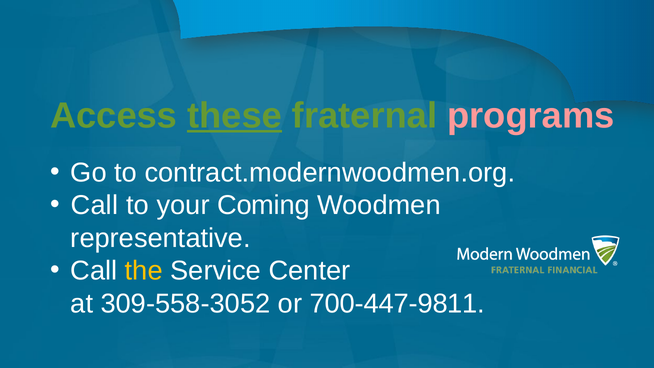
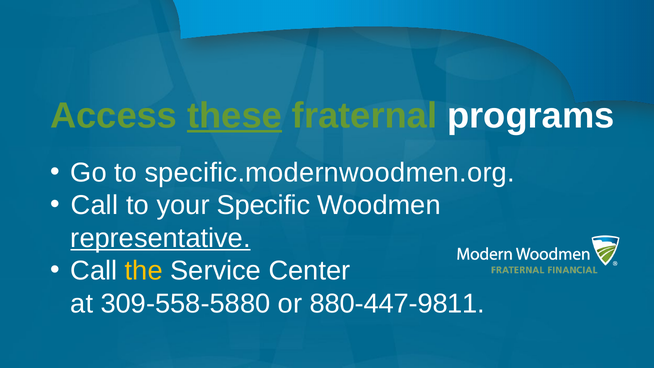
programs colour: pink -> white (531, 116)
contract.modernwoodmen.org: contract.modernwoodmen.org -> specific.modernwoodmen.org (330, 173)
Coming: Coming -> Specific (263, 205)
representative underline: none -> present (161, 238)
309-558-3052: 309-558-3052 -> 309-558-5880 (185, 303)
700-447-9811: 700-447-9811 -> 880-447-9811 (397, 303)
